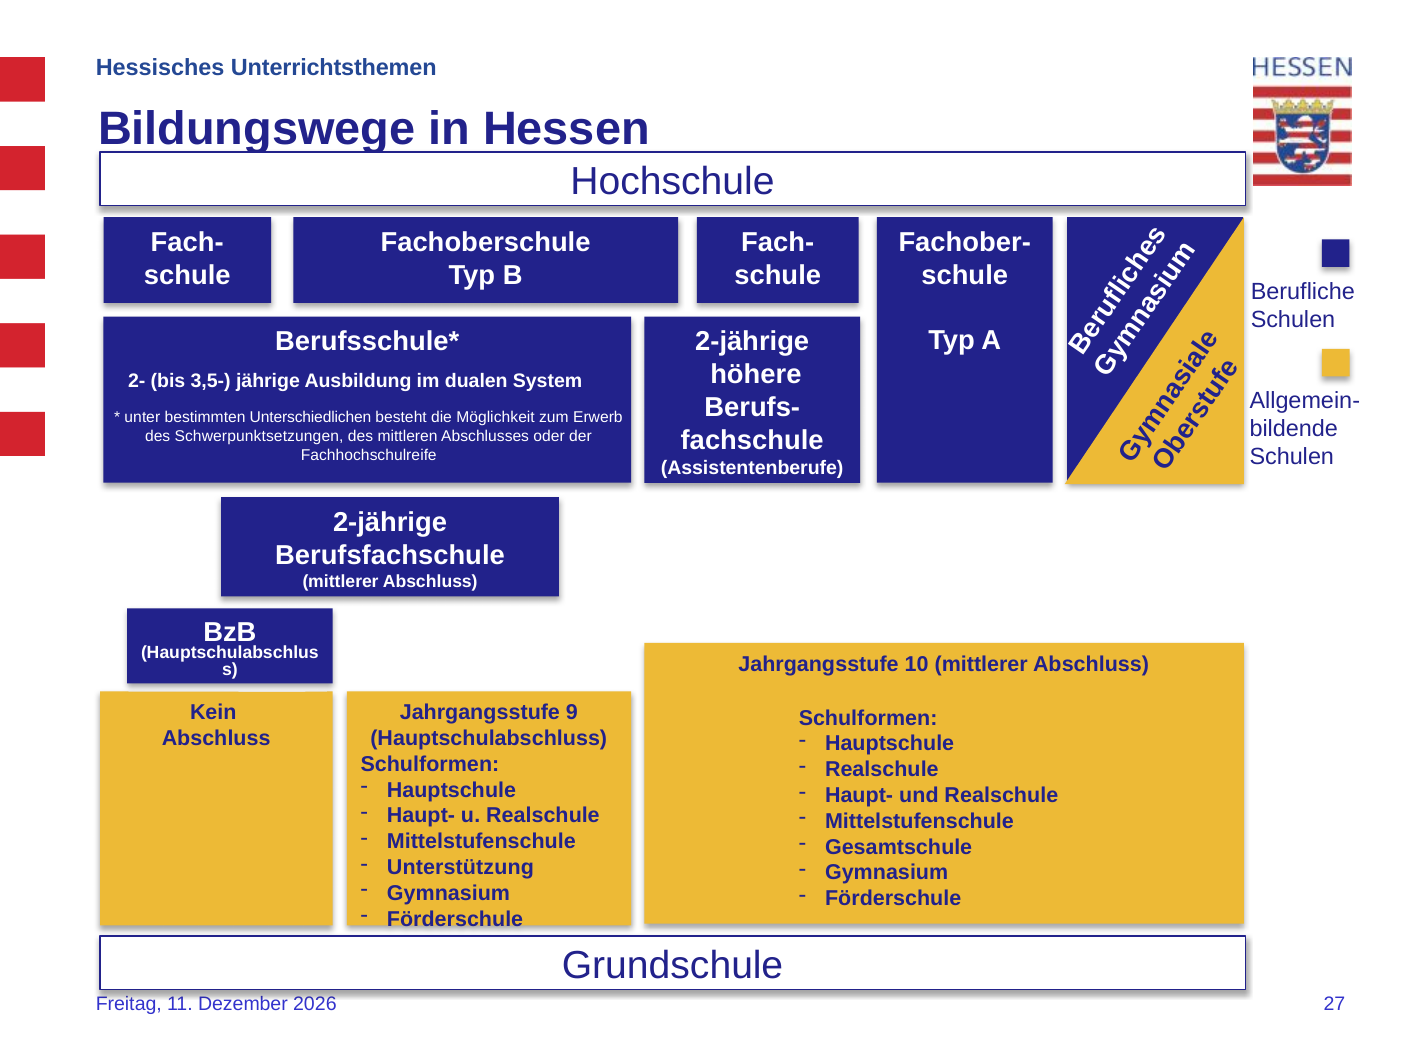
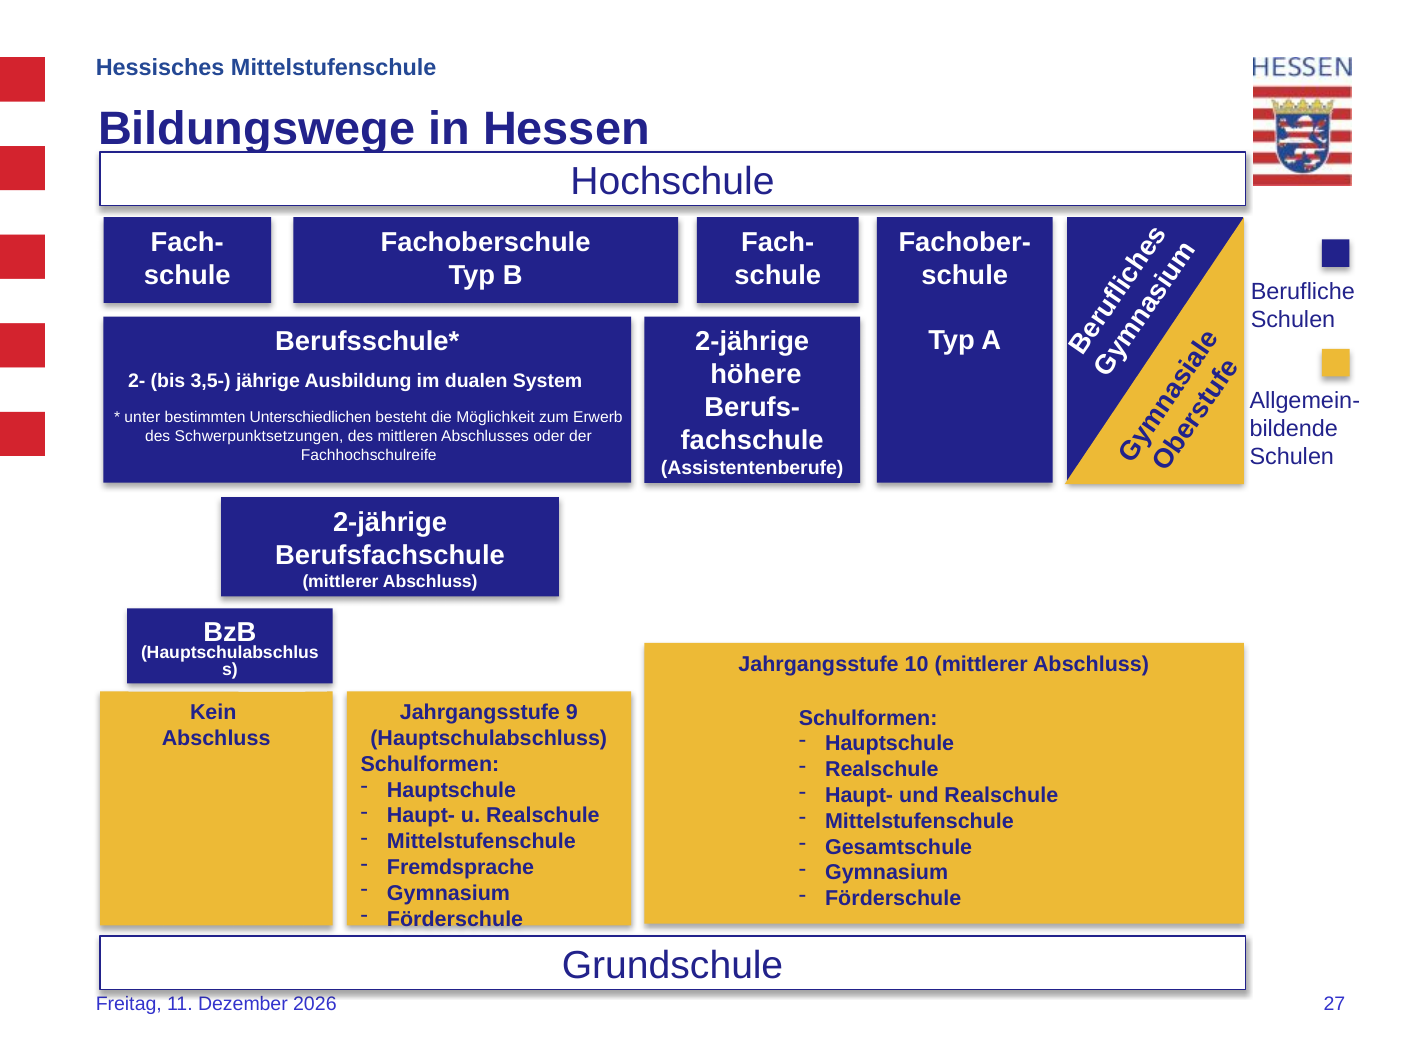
Hessisches Unterrichtsthemen: Unterrichtsthemen -> Mittelstufenschule (334, 68)
Unterstützung: Unterstützung -> Fremdsprache (461, 868)
